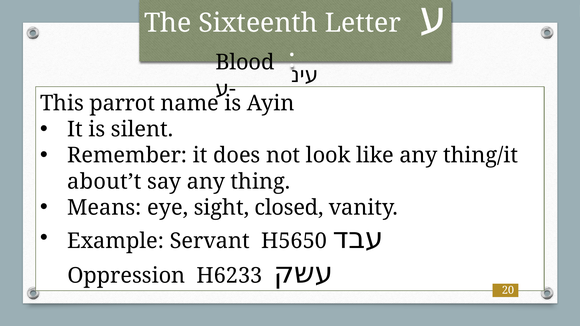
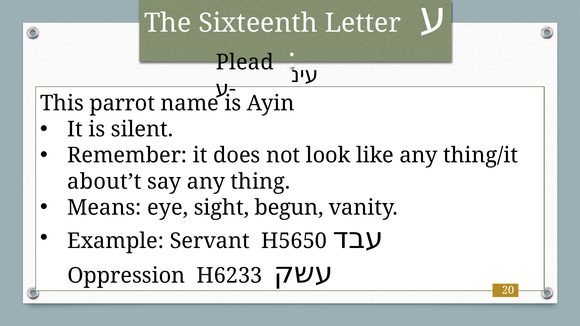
Blood: Blood -> Plead (245, 63)
closed: closed -> begun (289, 208)
